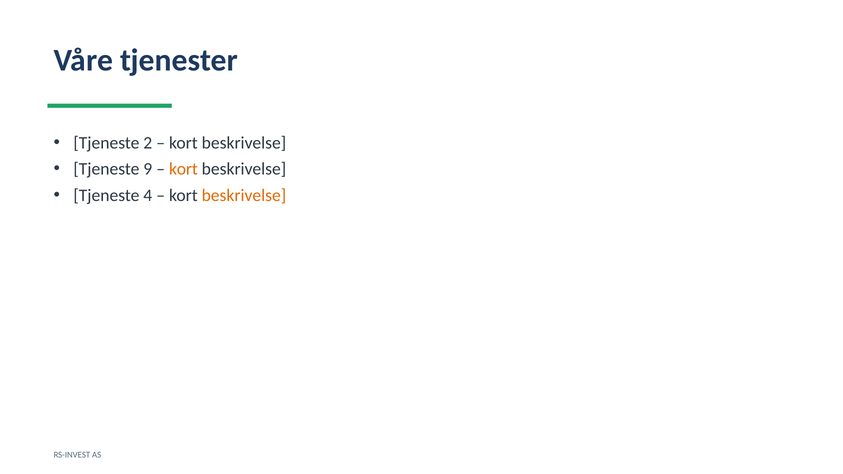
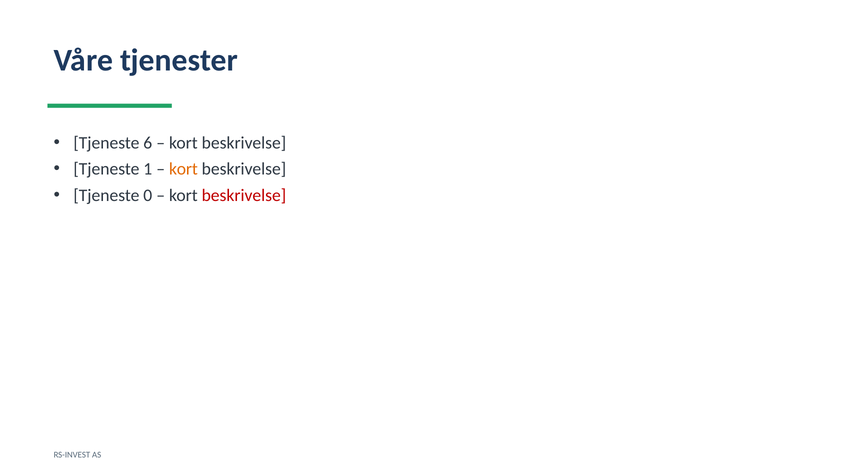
2: 2 -> 6 (148, 143)
9: 9 -> 1 (148, 169)
4: 4 -> 0 (148, 195)
beskrivelse colour: orange -> red (244, 195)
